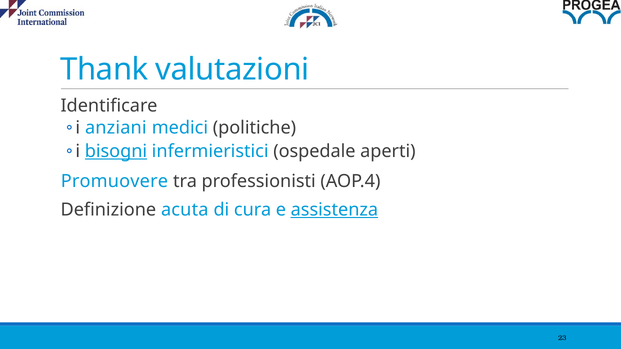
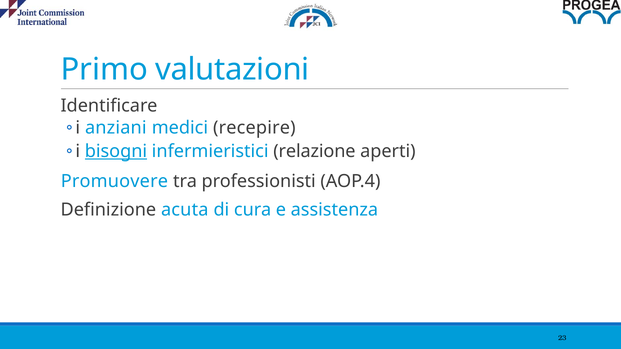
Thank: Thank -> Primo (104, 70)
politiche: politiche -> recepire (254, 128)
ospedale: ospedale -> relazione (314, 152)
assistenza underline: present -> none (334, 210)
